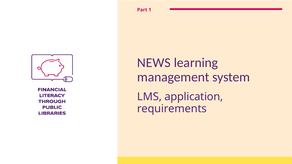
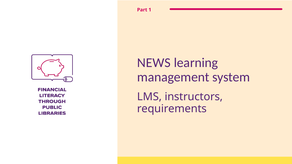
application: application -> instructors (194, 97)
